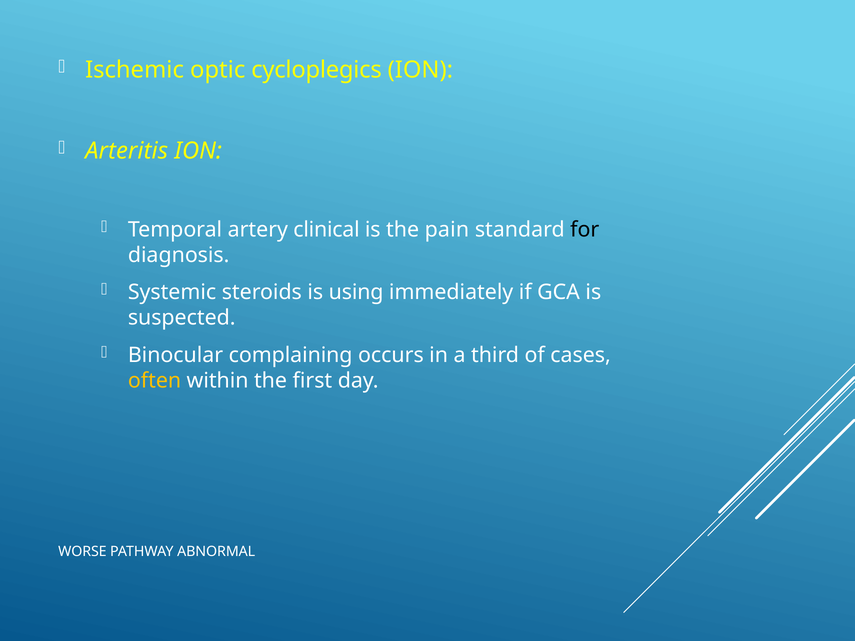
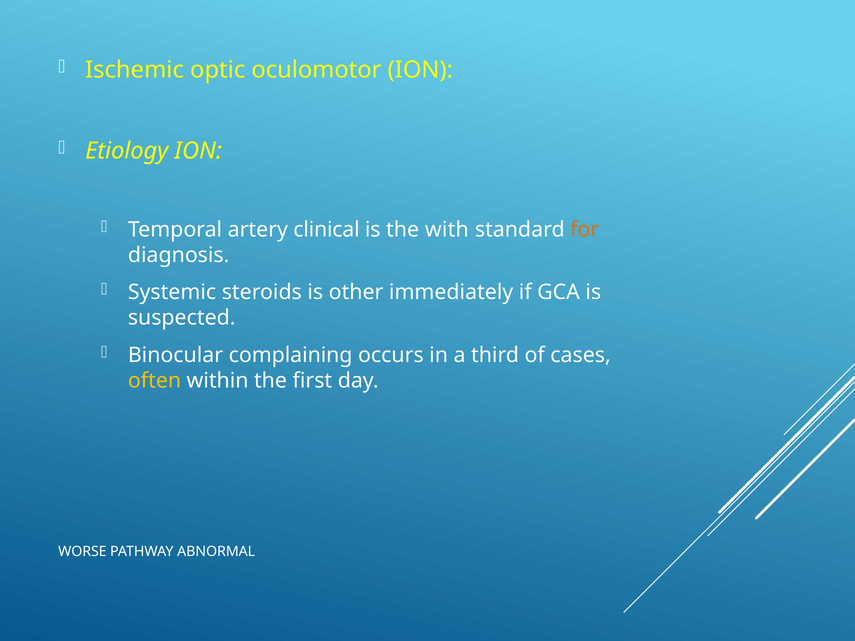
cycloplegics: cycloplegics -> oculomotor (316, 70)
Arteritis: Arteritis -> Etiology (127, 151)
pain: pain -> with (447, 230)
for colour: black -> orange (585, 230)
using: using -> other (356, 292)
